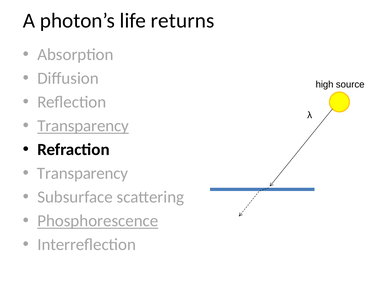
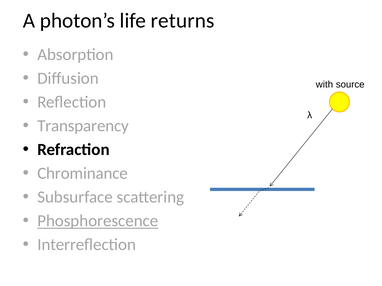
high: high -> with (324, 85)
Transparency underline: present -> none (83, 126)
Transparency: Transparency -> Chrominance (83, 174)
